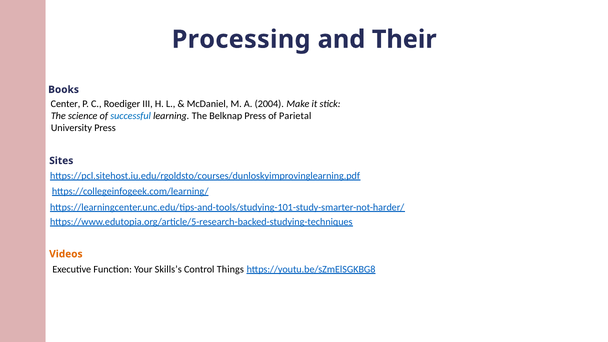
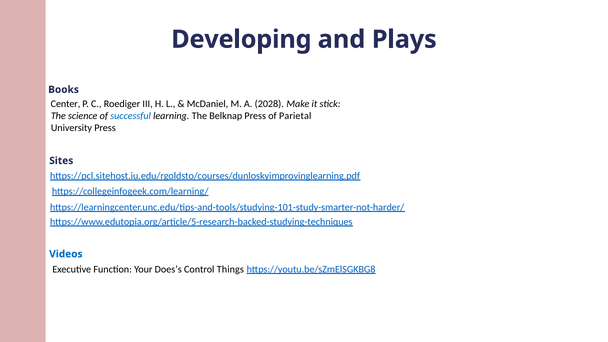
Processing: Processing -> Developing (241, 39)
Their: Their -> Plays (404, 39)
2004: 2004 -> 2028 (269, 104)
Videos colour: orange -> blue (66, 254)
Skills’s: Skills’s -> Does’s (168, 269)
